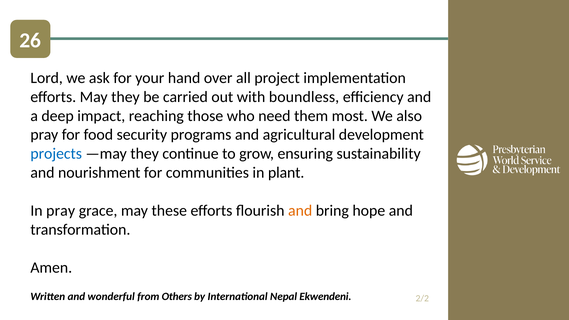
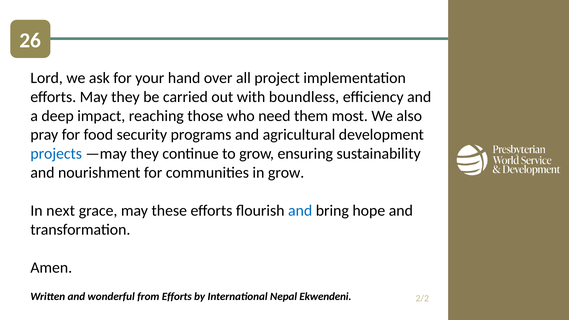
in plant: plant -> grow (286, 173)
In pray: pray -> next (61, 211)
and colour: orange -> blue (300, 211)
from Others: Others -> Efforts (177, 297)
